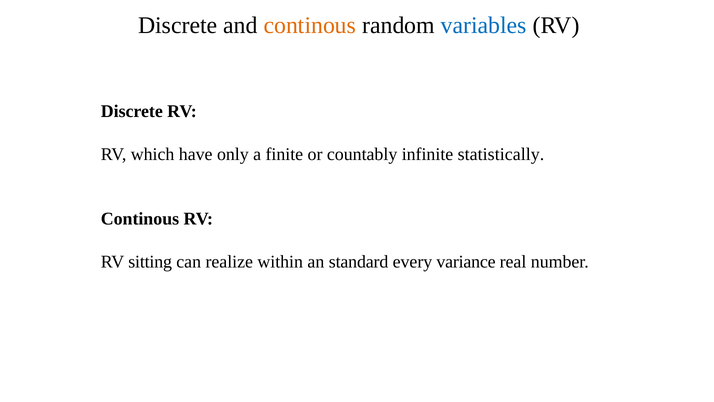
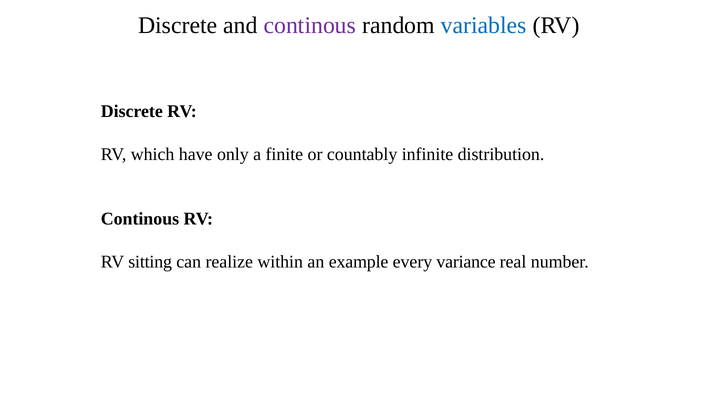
continous colour: orange -> purple (310, 25)
statistically: statistically -> distribution (501, 154)
standard: standard -> example (359, 261)
